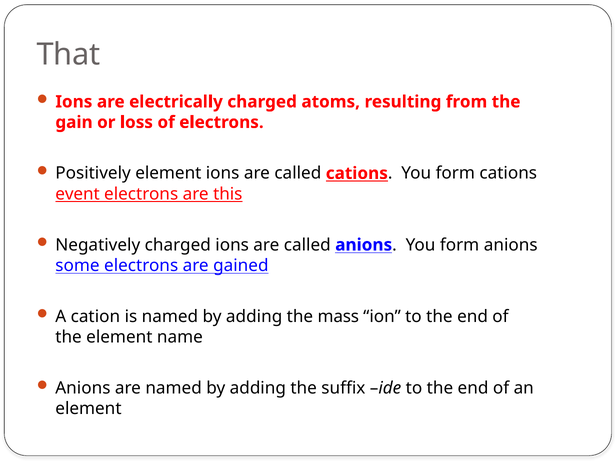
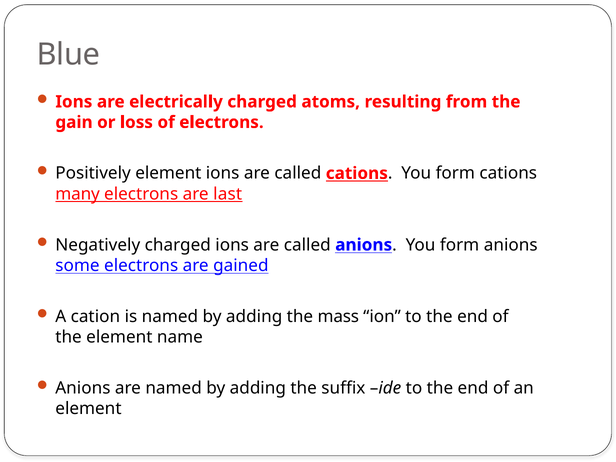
That: That -> Blue (68, 54)
event: event -> many (78, 194)
this: this -> last (228, 194)
